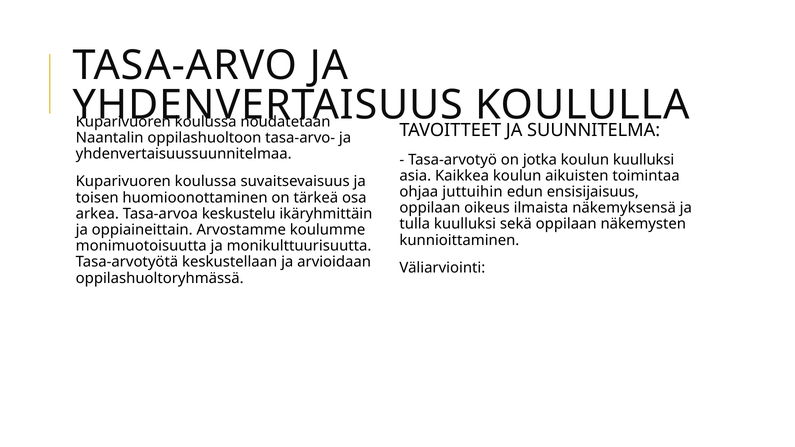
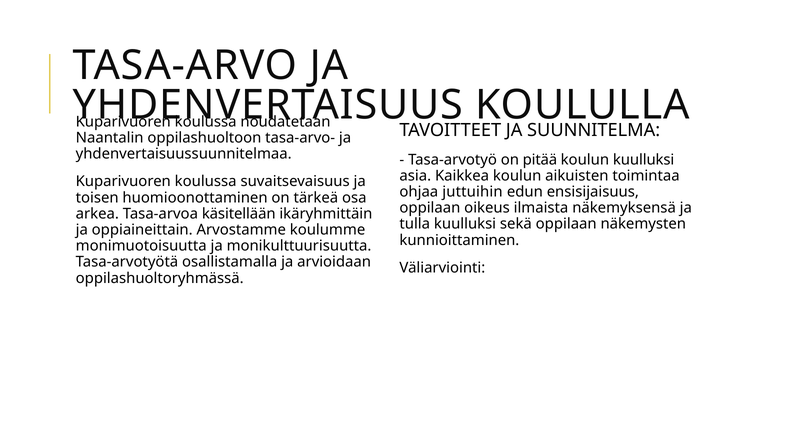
jotka: jotka -> pitää (540, 160)
keskustelu: keskustelu -> käsitellään (239, 214)
keskustellaan: keskustellaan -> osallistamalla (230, 262)
